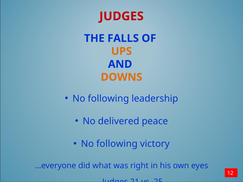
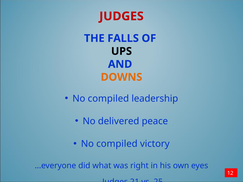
UPS colour: orange -> black (121, 51)
following: following -> compiled (108, 99)
following: following -> compiled (117, 144)
